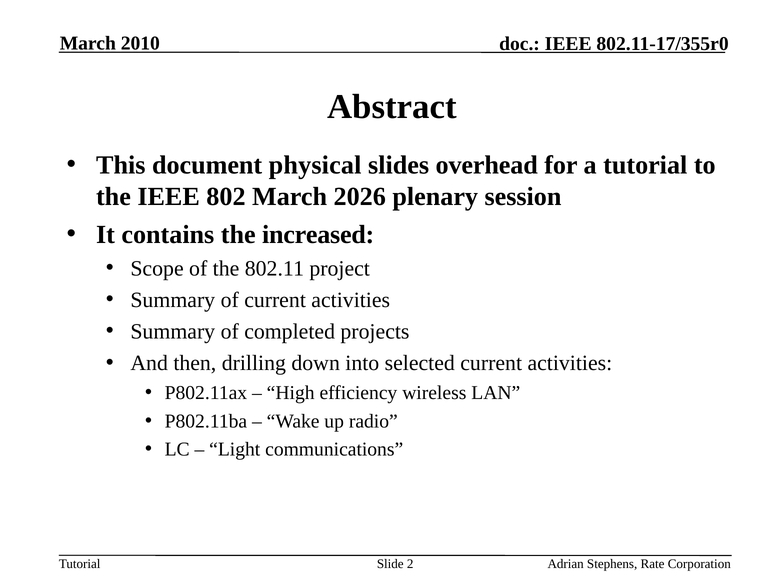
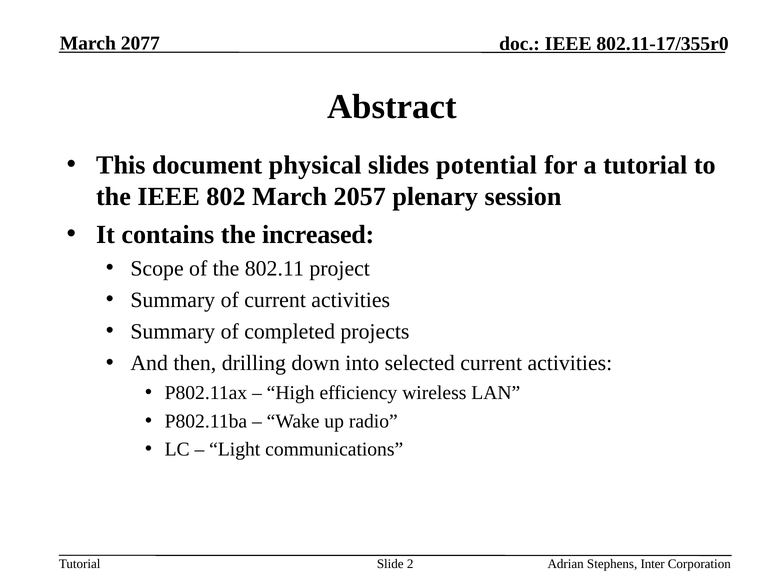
2010: 2010 -> 2077 (140, 43)
overhead: overhead -> potential (486, 165)
2026: 2026 -> 2057 (360, 197)
Rate: Rate -> Inter (653, 564)
